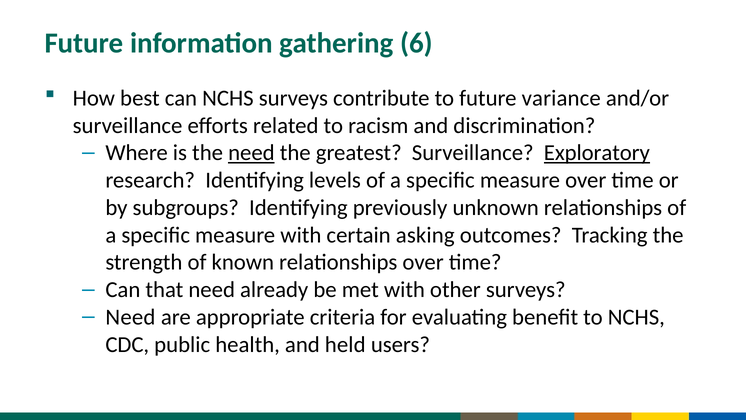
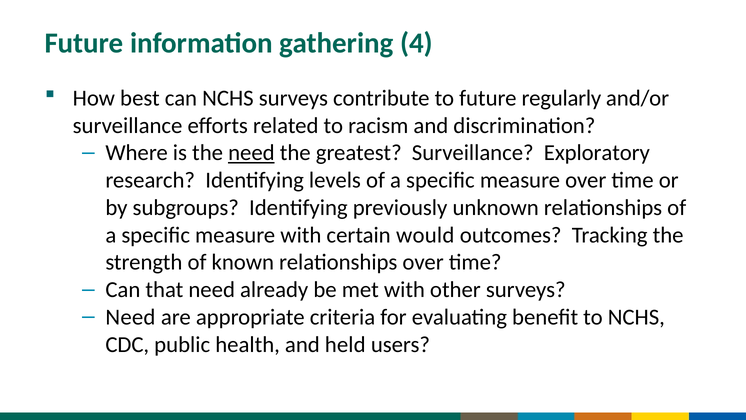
6: 6 -> 4 (416, 43)
variance: variance -> regularly (561, 98)
Exploratory underline: present -> none (597, 153)
asking: asking -> would (425, 235)
